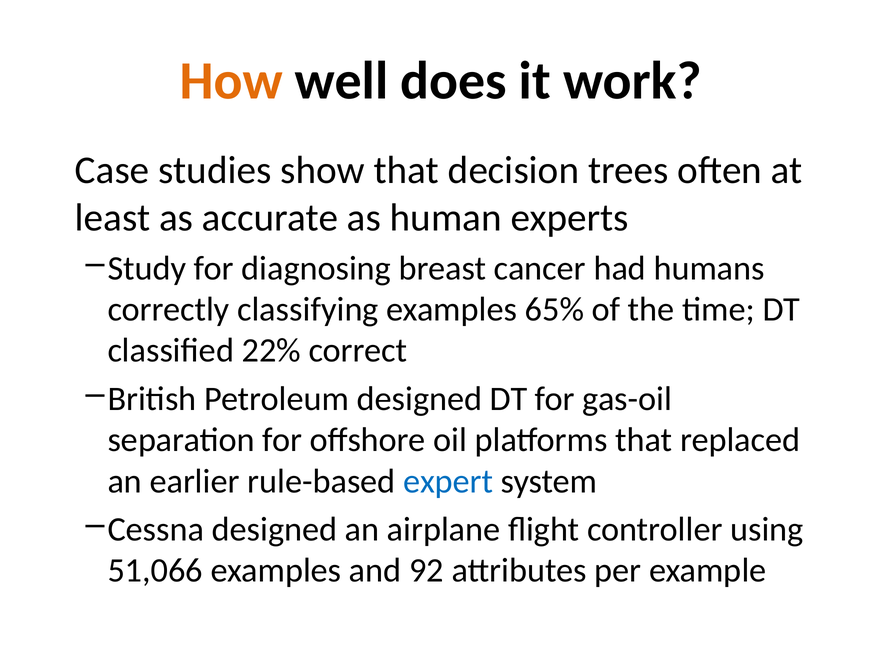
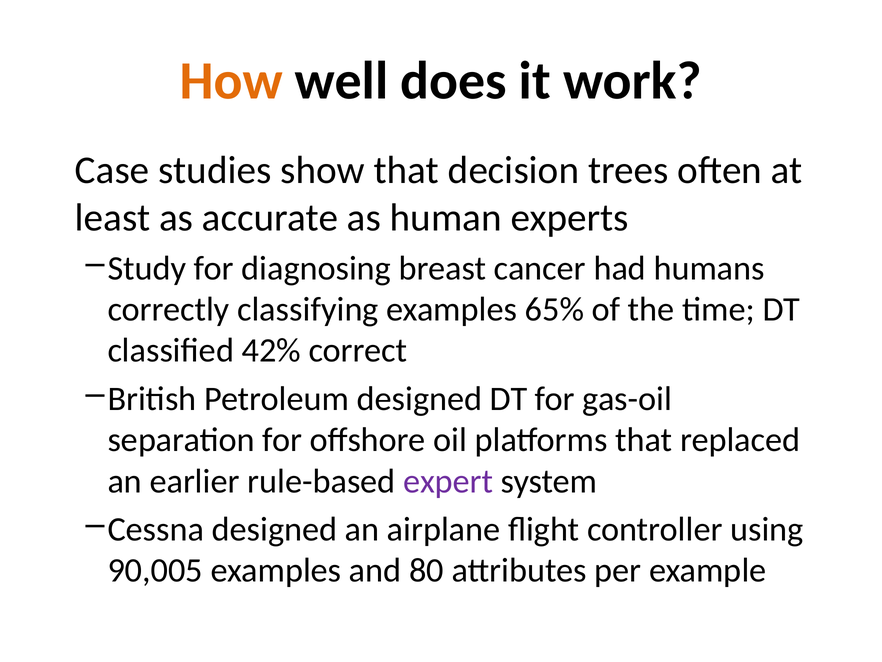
22%: 22% -> 42% (271, 350)
expert colour: blue -> purple (448, 481)
51,066: 51,066 -> 90,005 (155, 570)
92: 92 -> 80 (426, 570)
